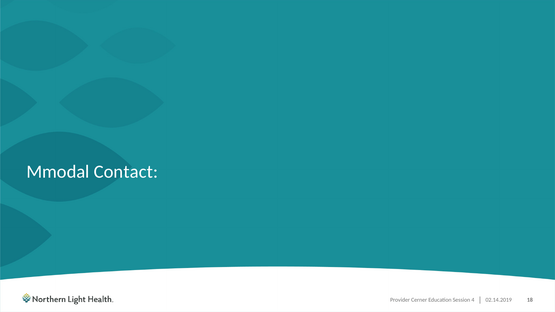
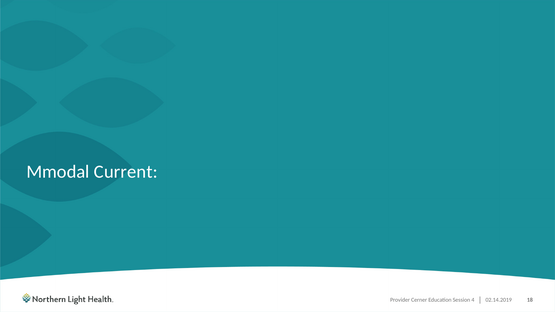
Contact: Contact -> Current (126, 172)
